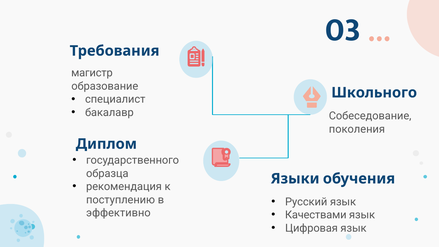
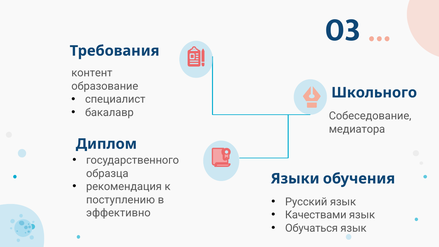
магистр: магистр -> контент (92, 73)
поколения: поколения -> медиатора (357, 129)
Цифровая: Цифровая -> Обучаться (311, 228)
